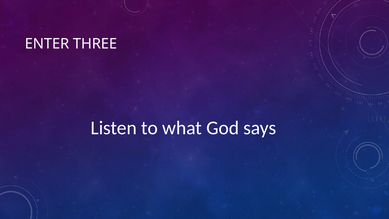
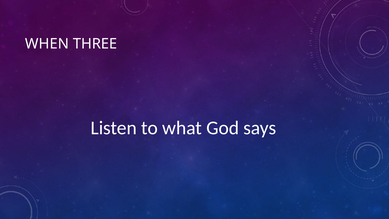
ENTER: ENTER -> WHEN (47, 44)
